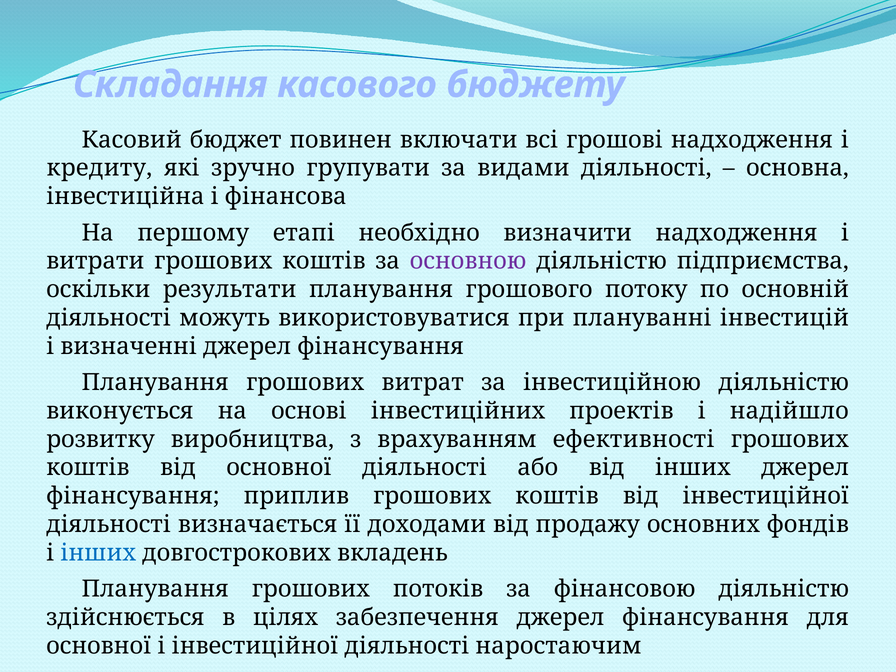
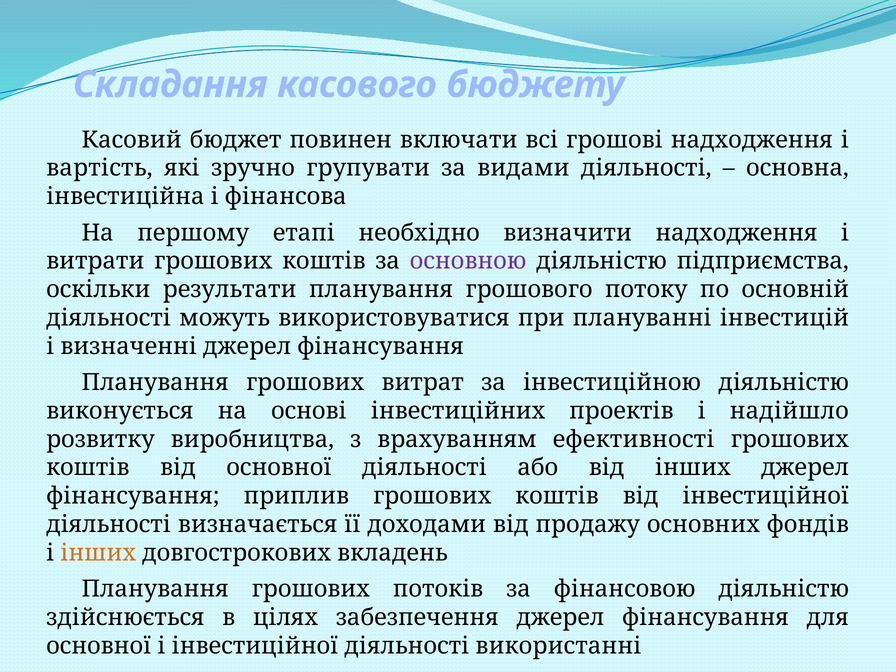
кредиту: кредиту -> вартість (99, 168)
інших colour: blue -> orange (98, 553)
наростаючим: наростаючим -> використанні (558, 646)
